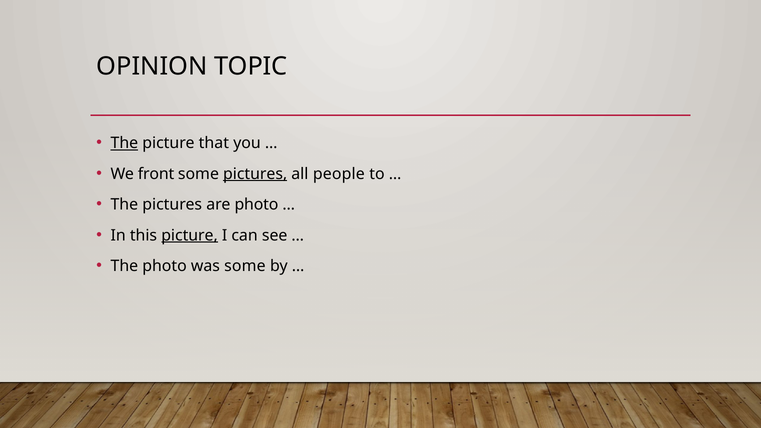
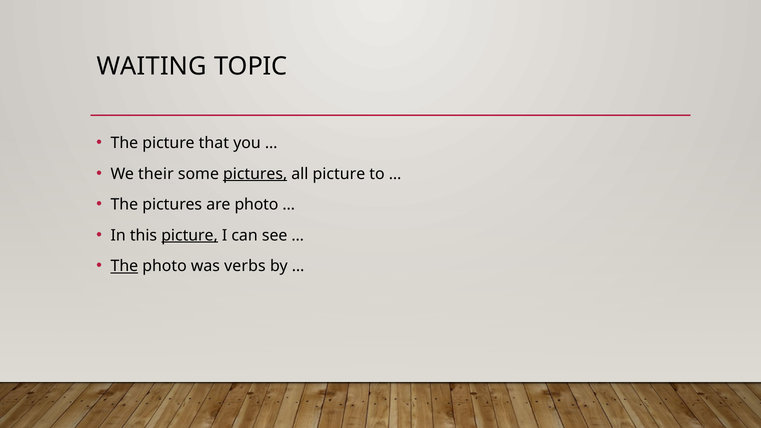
OPINION: OPINION -> WAITING (152, 67)
The underline: present -> none (124, 143)
front: front -> their (156, 174)
all people: people -> picture (339, 174)
The underline: none -> present (124, 266)
was some: some -> verbs (245, 266)
